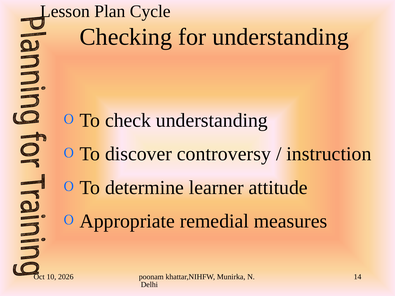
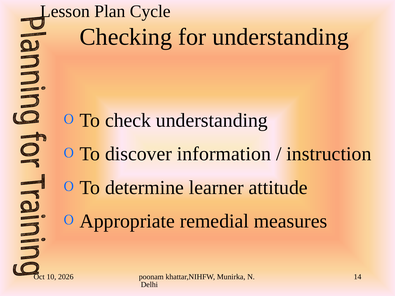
controversy: controversy -> information (224, 154)
